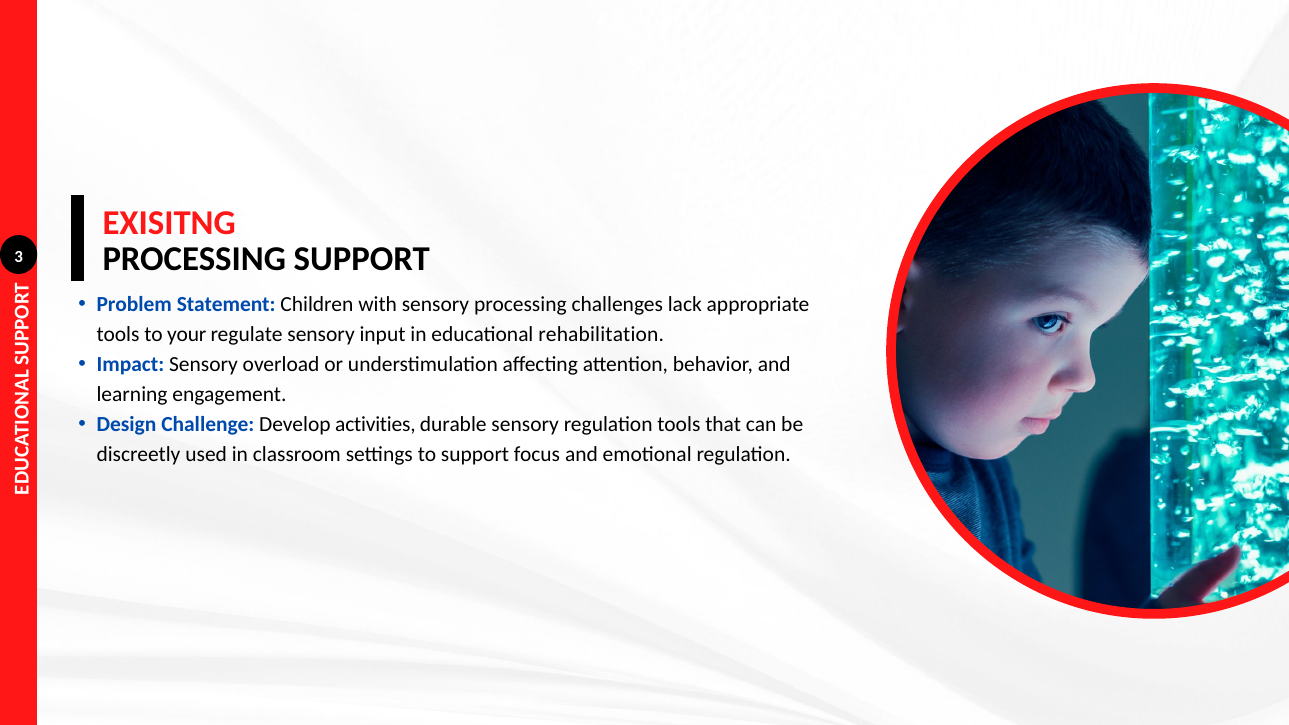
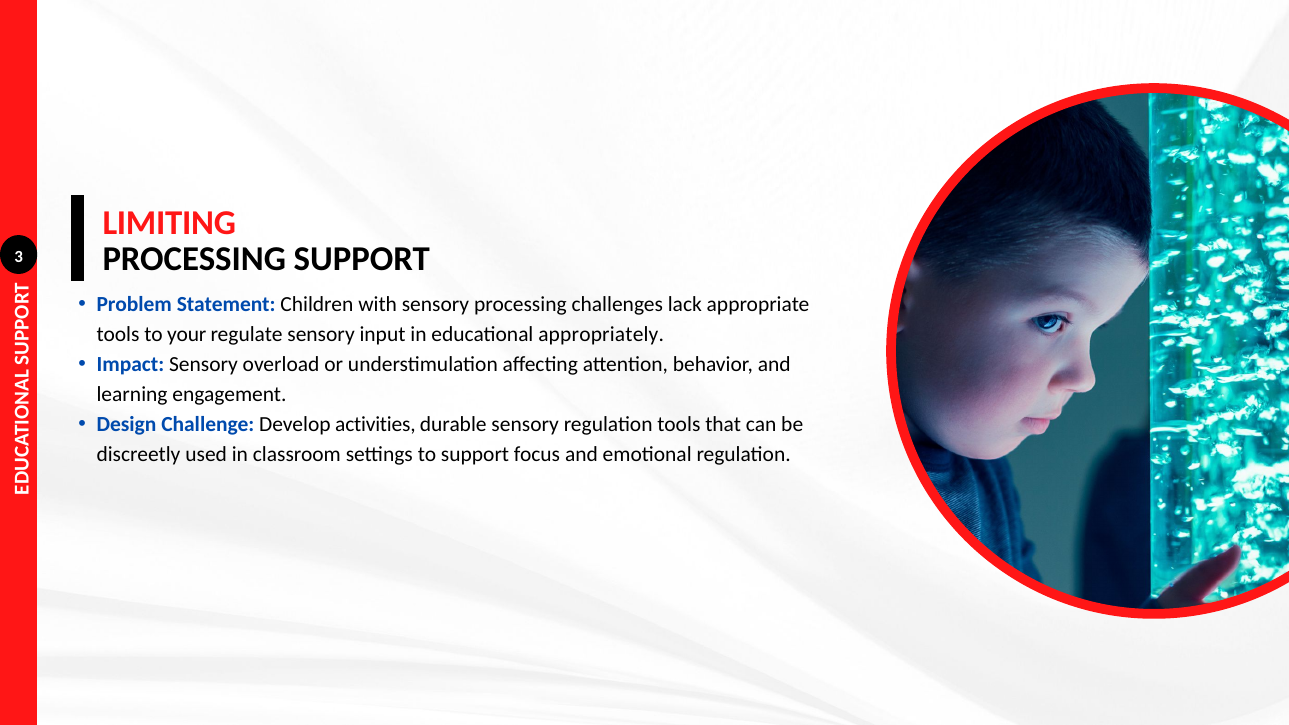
EXISITNG: EXISITNG -> LIMITING (169, 223)
rehabilitation: rehabilitation -> appropriately (601, 335)
